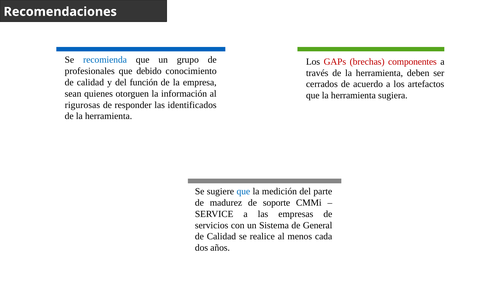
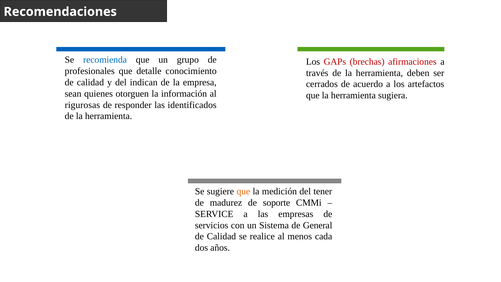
componentes: componentes -> afirmaciones (412, 62)
debido: debido -> detalle (149, 71)
función: función -> indican (144, 82)
que colour: blue -> orange (243, 191)
parte: parte -> tener (323, 191)
